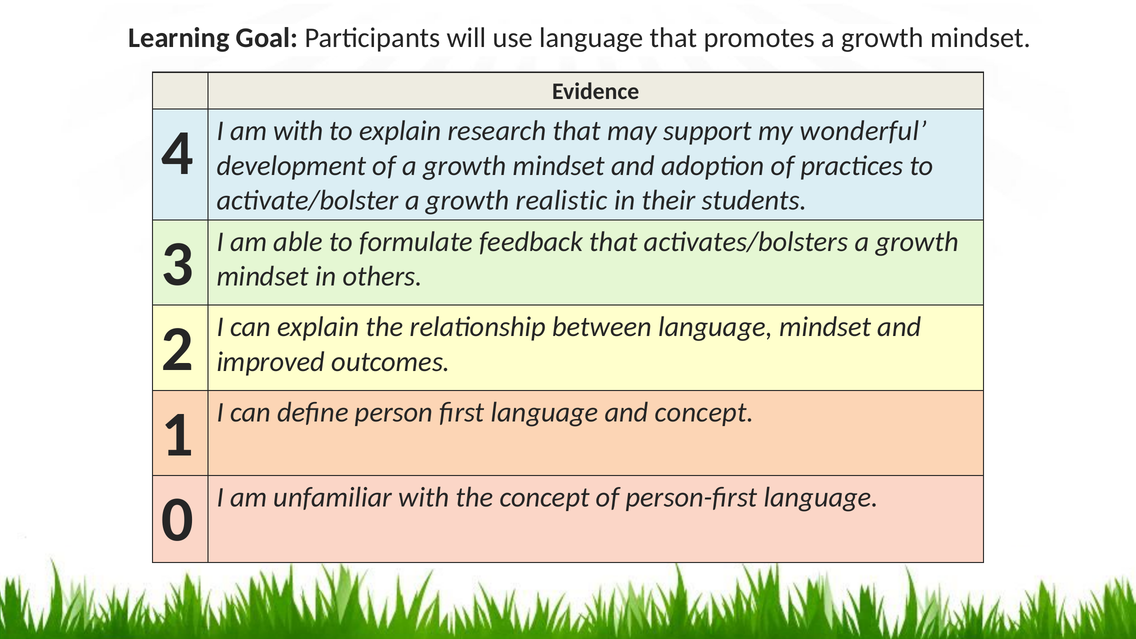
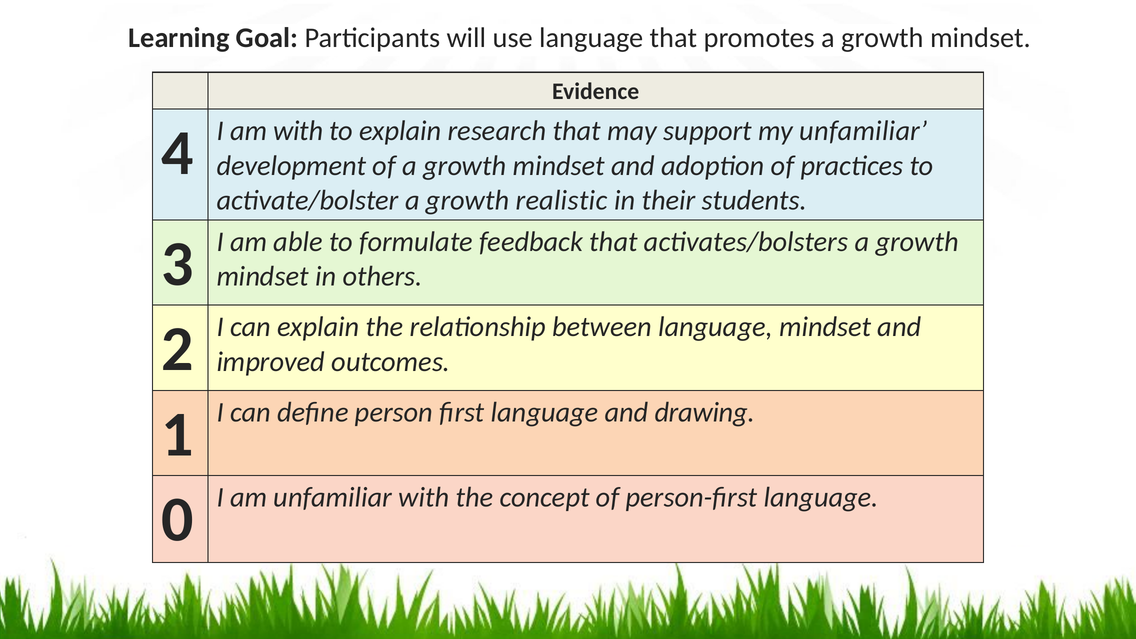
my wonderful: wonderful -> unfamiliar (863, 131)
and concept: concept -> drawing (705, 412)
